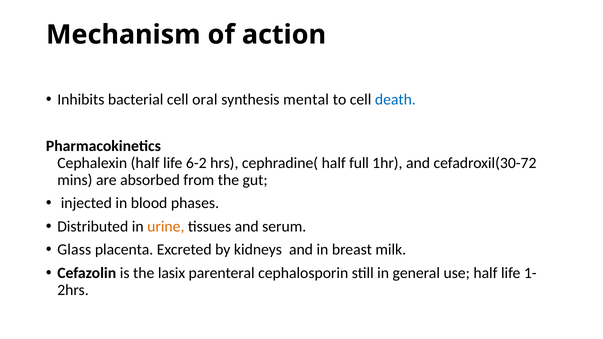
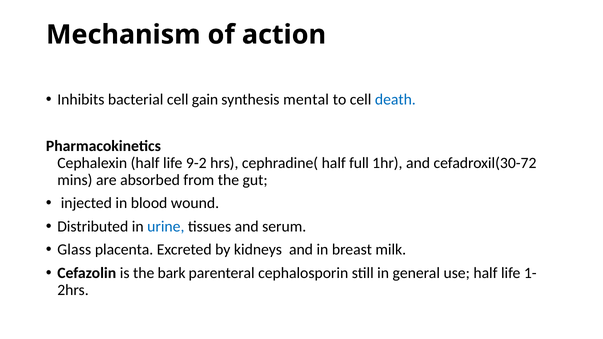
oral: oral -> gain (205, 100)
6-2: 6-2 -> 9-2 (196, 163)
phases: phases -> wound (195, 203)
urine colour: orange -> blue (166, 227)
lasix: lasix -> bark (172, 273)
